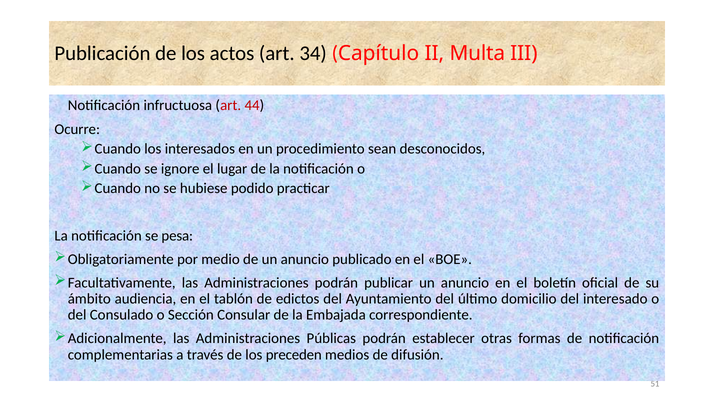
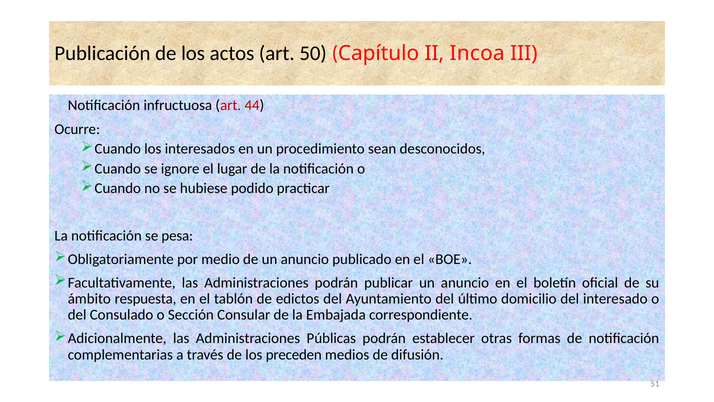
34: 34 -> 50 (313, 53)
Multa: Multa -> Incoa (477, 53)
audiencia: audiencia -> respuesta (146, 299)
